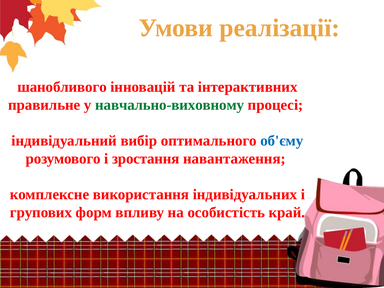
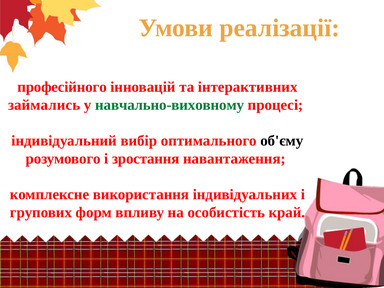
шанобливого: шанобливого -> професійного (62, 87)
правильне: правильне -> займались (44, 105)
об'єму colour: blue -> black (282, 141)
